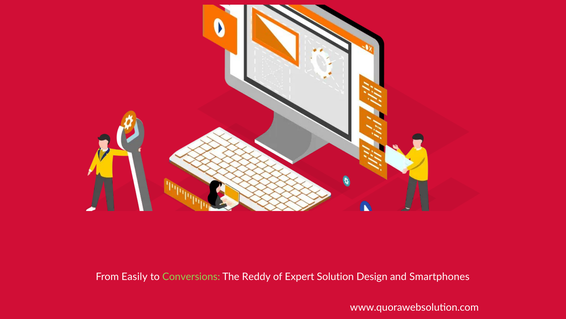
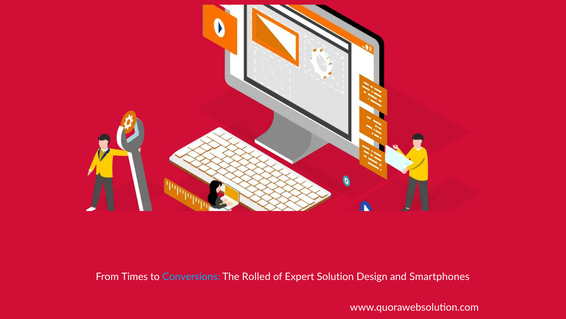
Easily: Easily -> Times (135, 276)
Conversions colour: light green -> light blue (191, 276)
Reddy: Reddy -> Rolled (256, 276)
